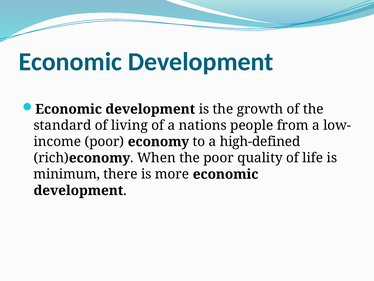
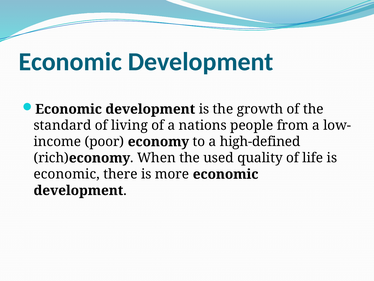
the poor: poor -> used (219, 158)
minimum: minimum -> economic (67, 174)
